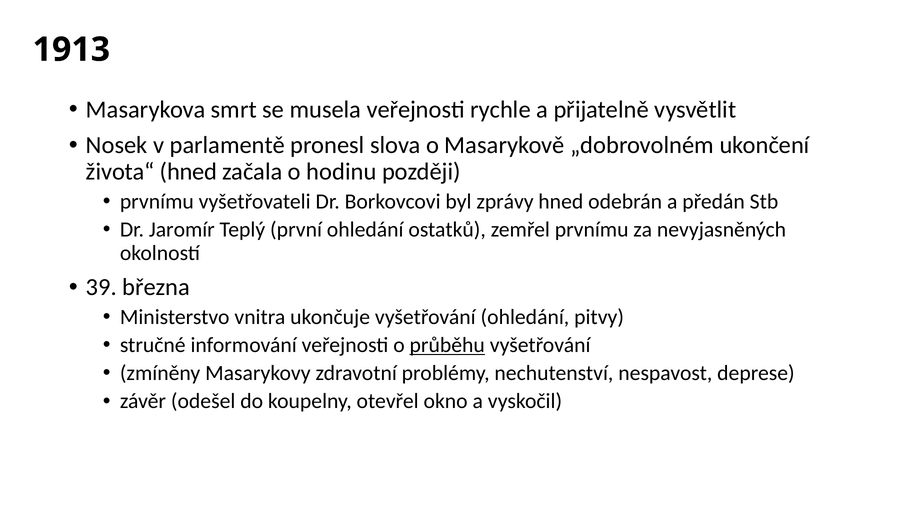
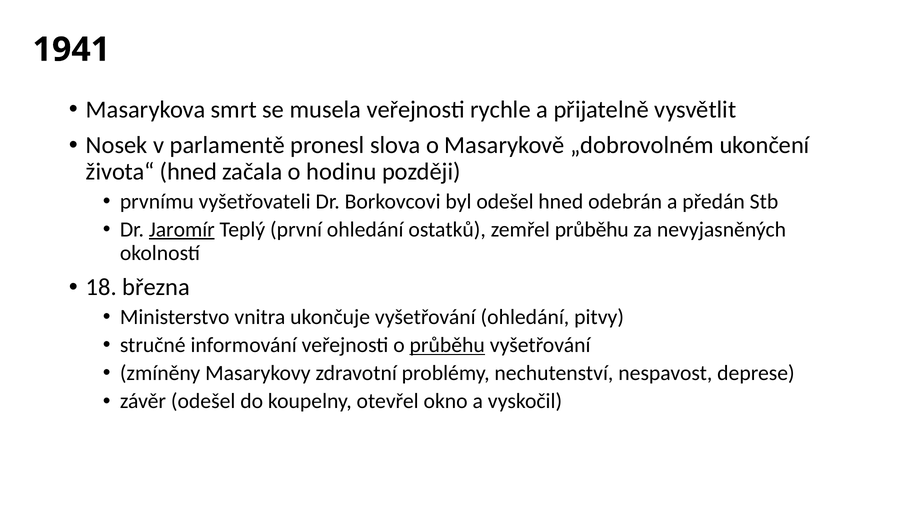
1913: 1913 -> 1941 (71, 50)
byl zprávy: zprávy -> odešel (505, 201)
Jaromír underline: none -> present (182, 230)
zemřel prvnímu: prvnímu -> průběhu (592, 230)
39: 39 -> 18 (101, 287)
